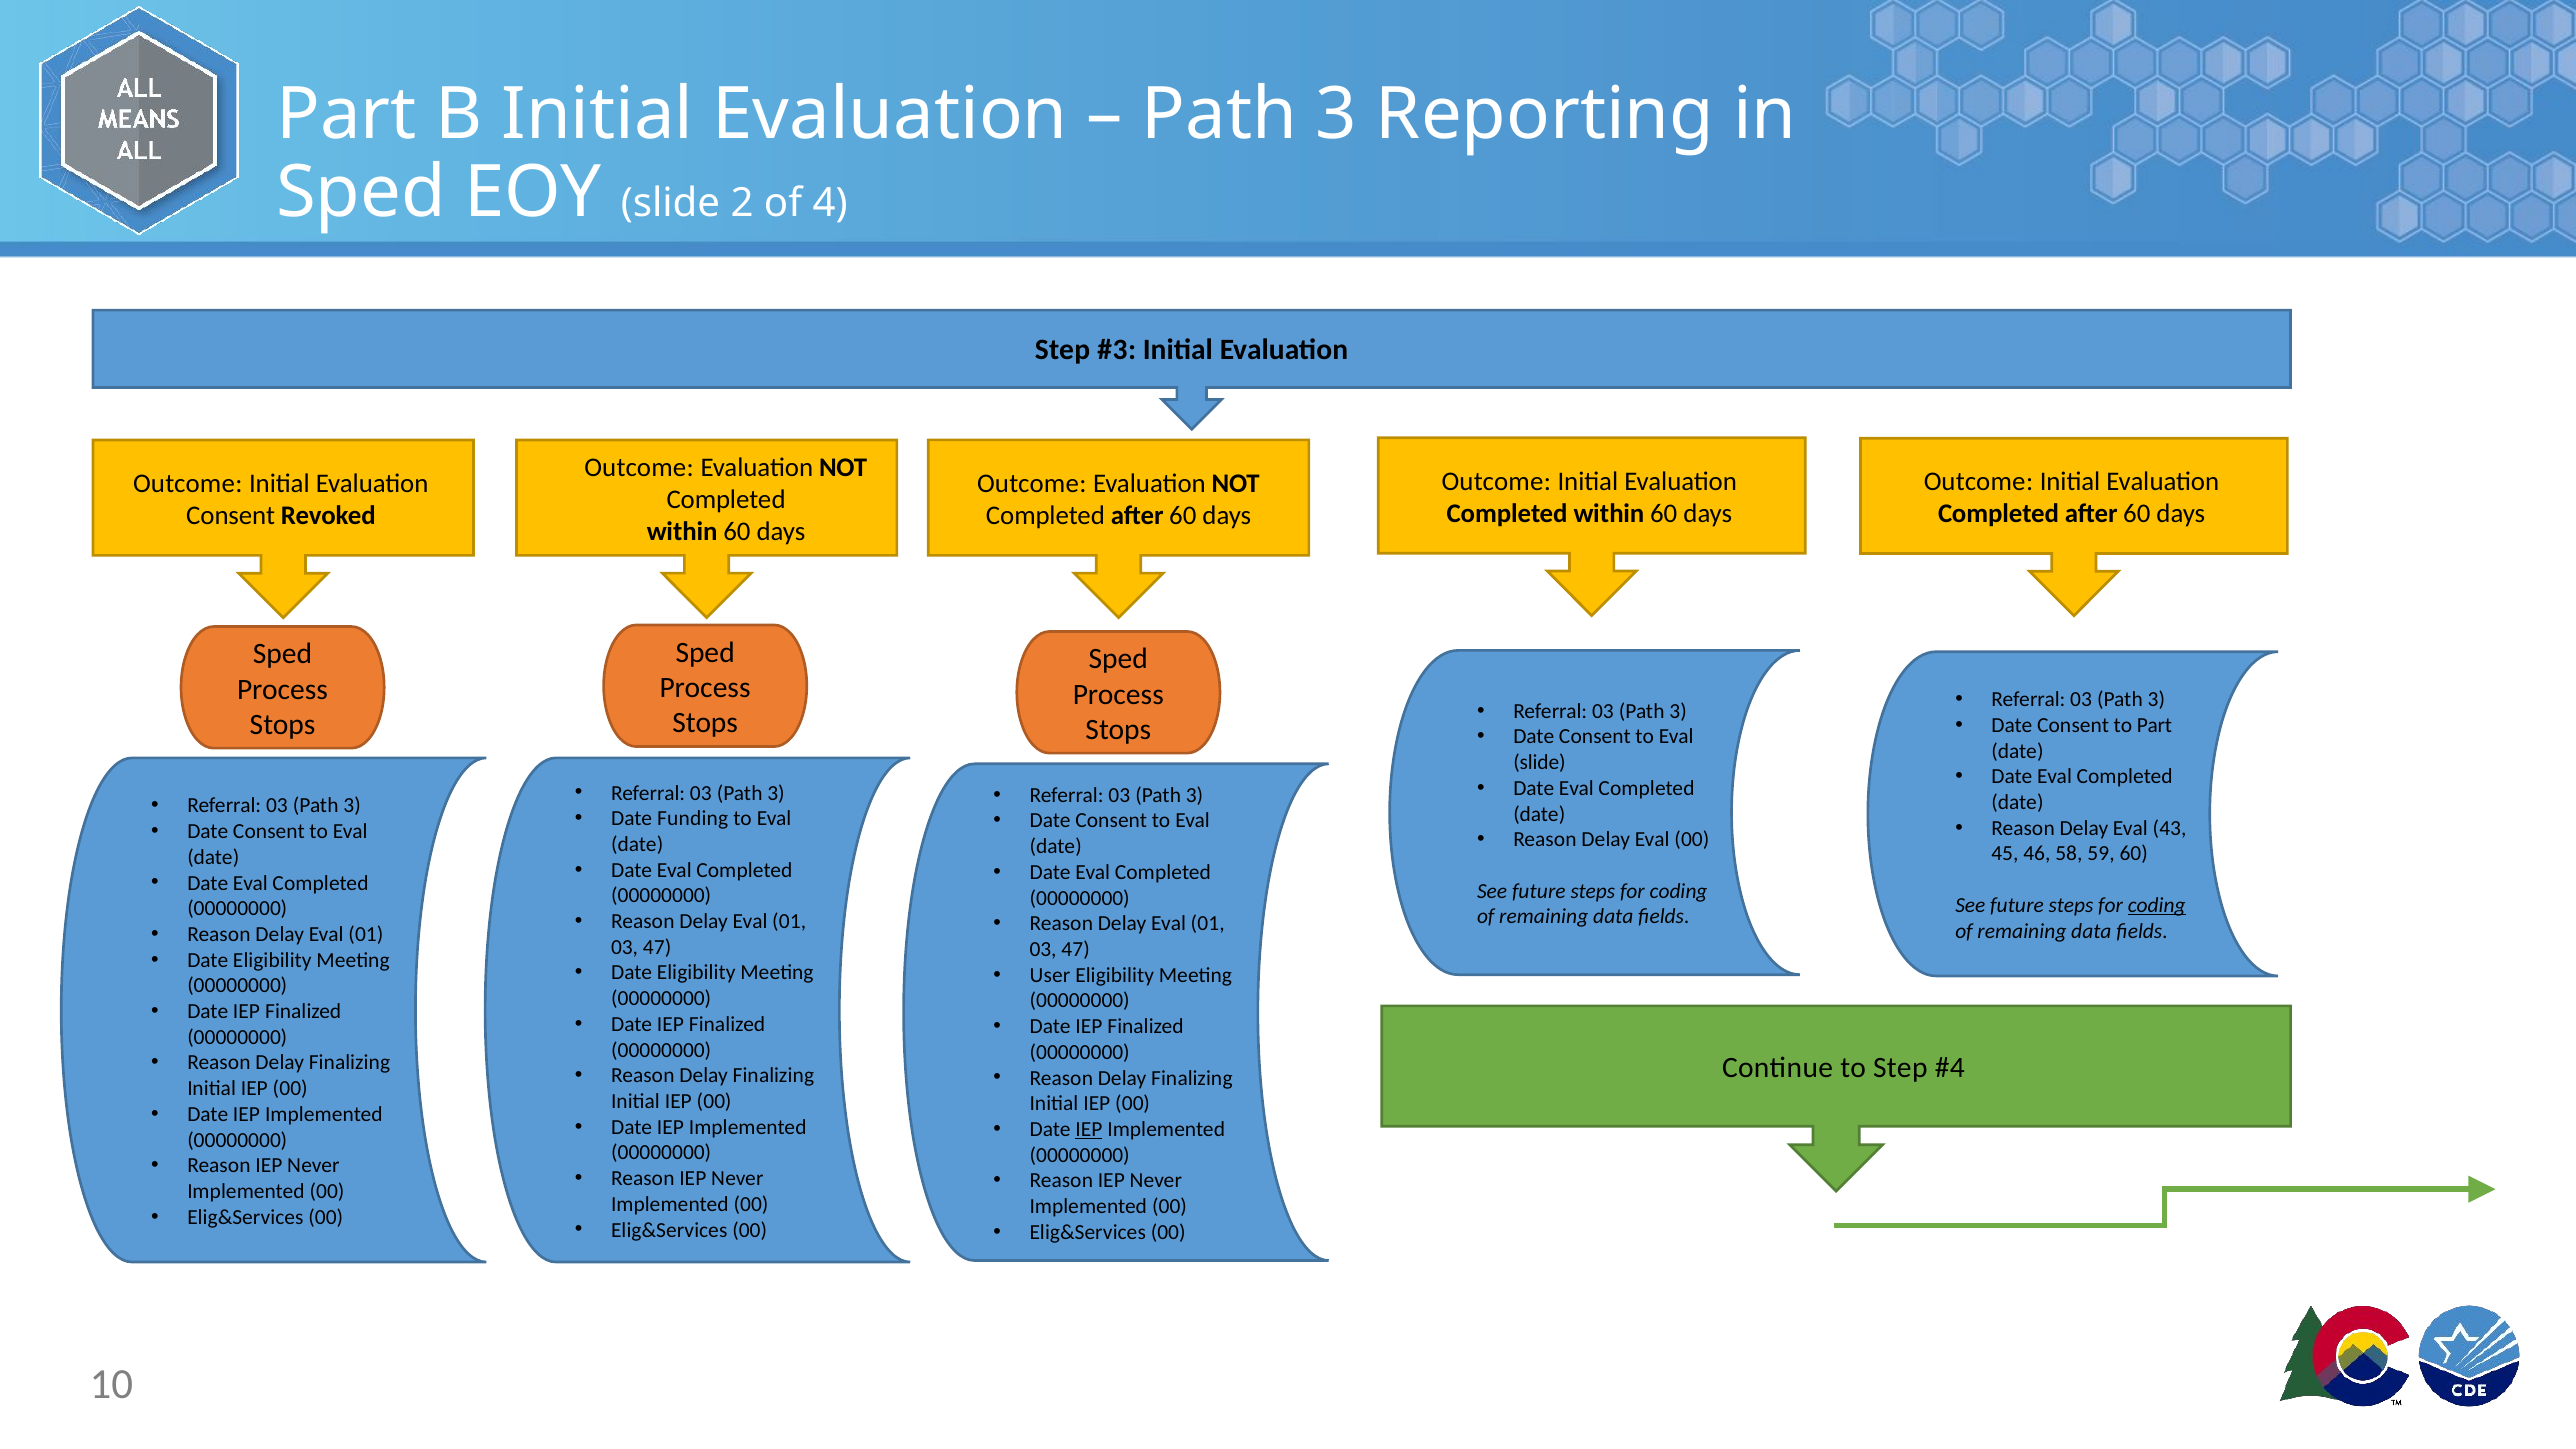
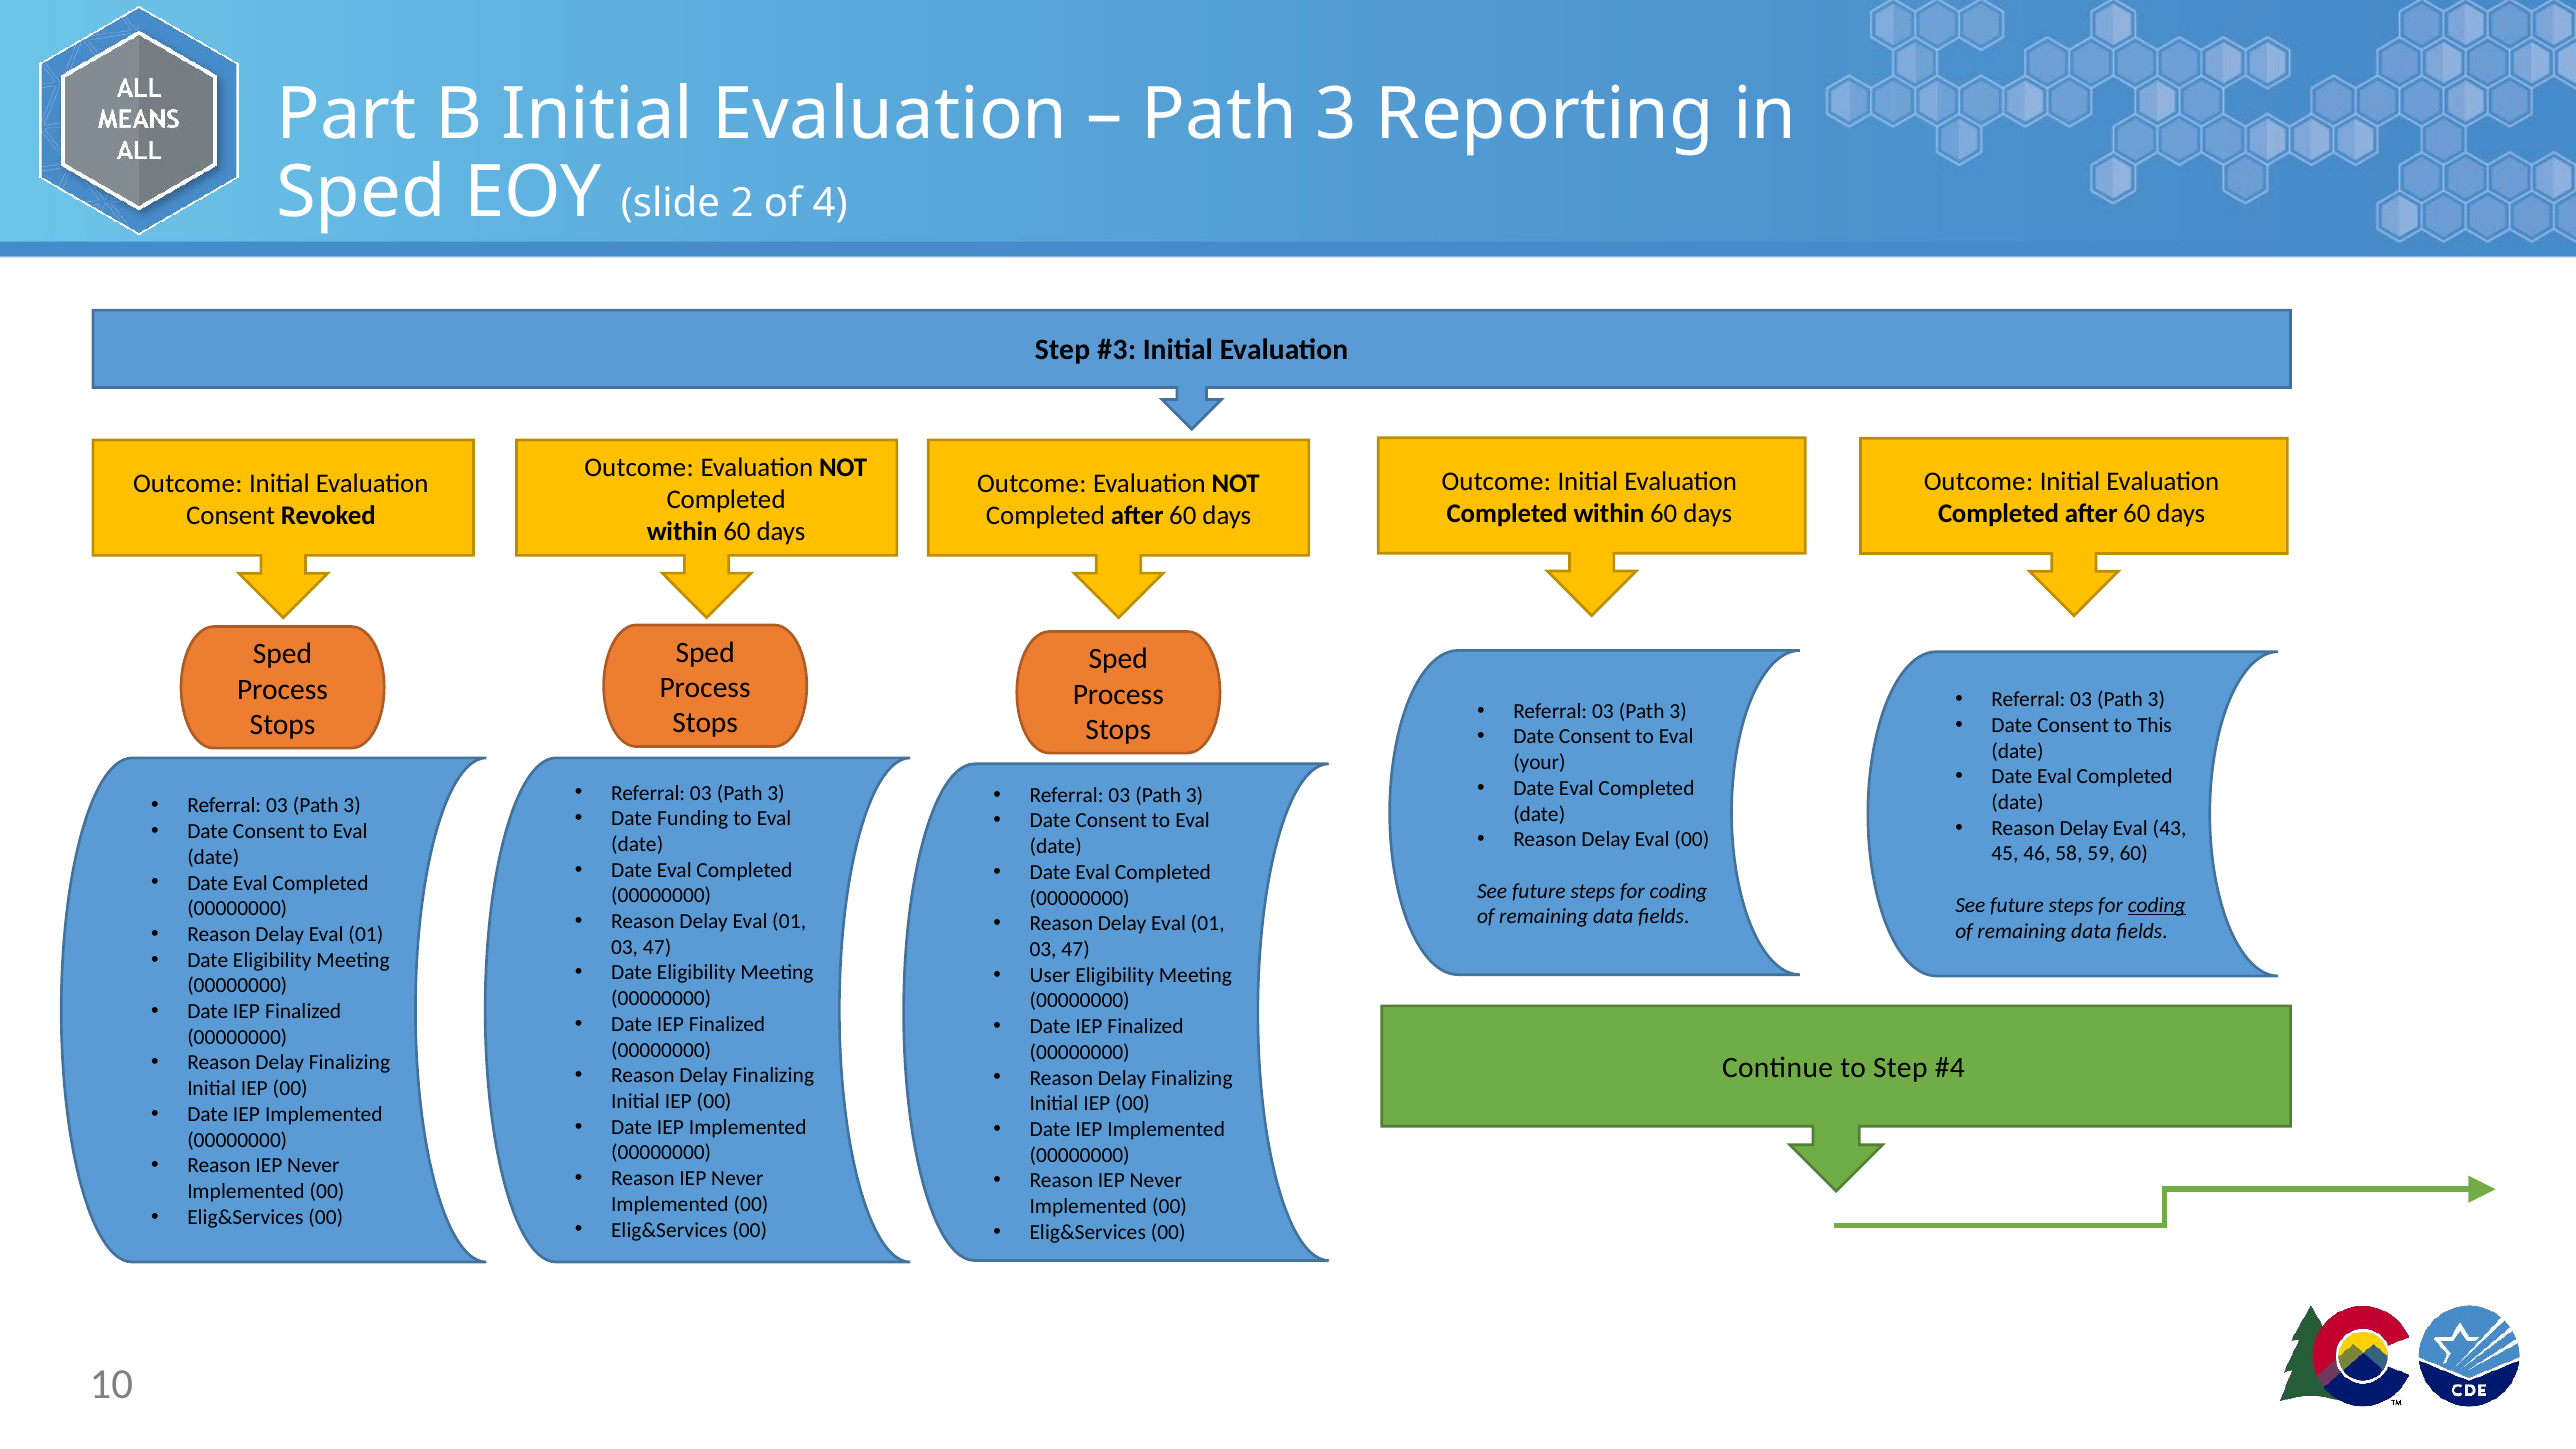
to Part: Part -> This (2154, 725)
slide: slide -> your (1539, 763)
IEP underline: present -> none (1089, 1129)
